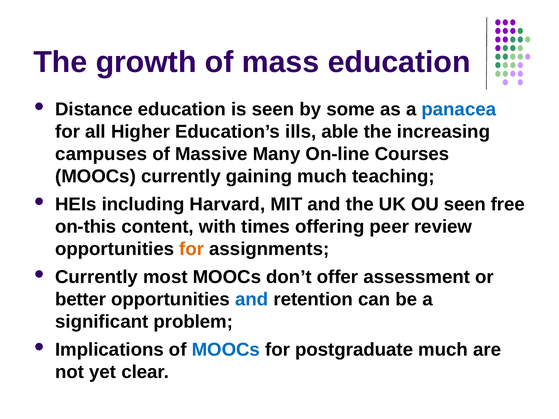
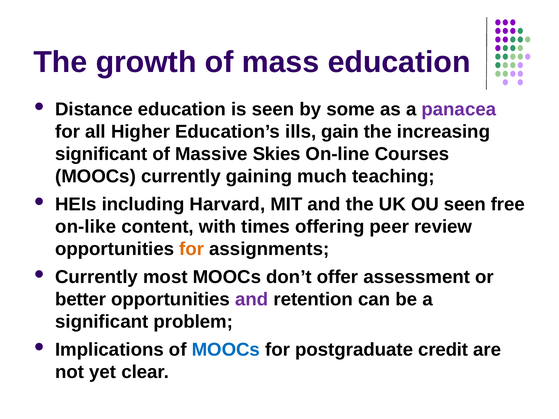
panacea colour: blue -> purple (459, 109)
able: able -> gain (340, 132)
campuses: campuses -> significant (101, 154)
Many: Many -> Skies (277, 154)
on-this: on-this -> on-like (86, 227)
and colour: blue -> purple (252, 299)
postgraduate much: much -> credit (443, 350)
